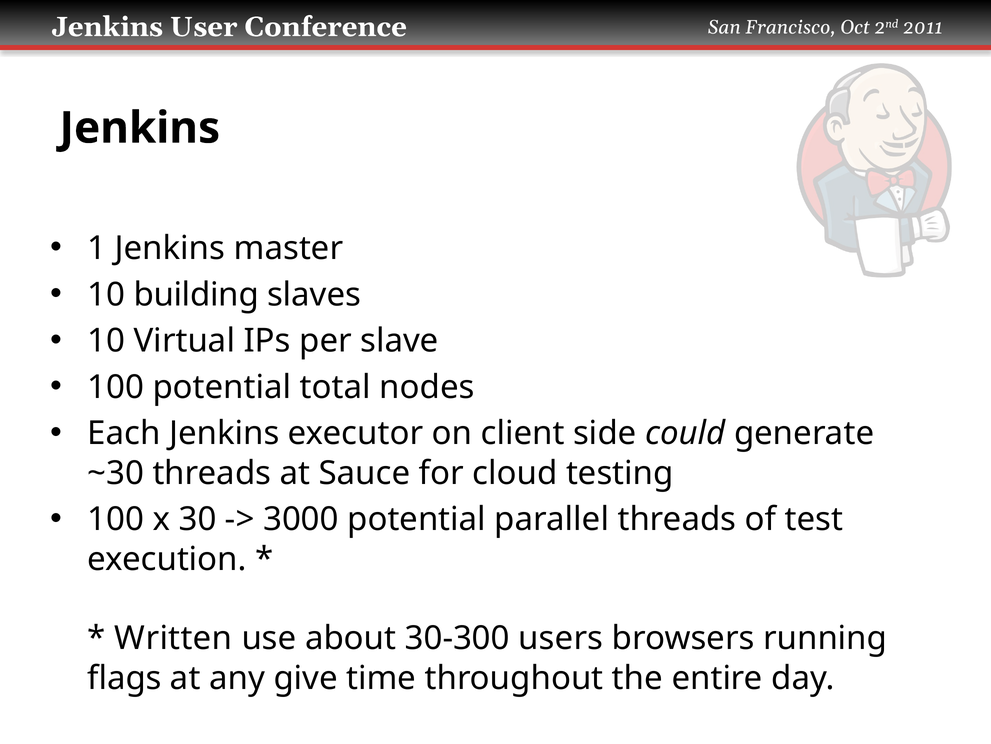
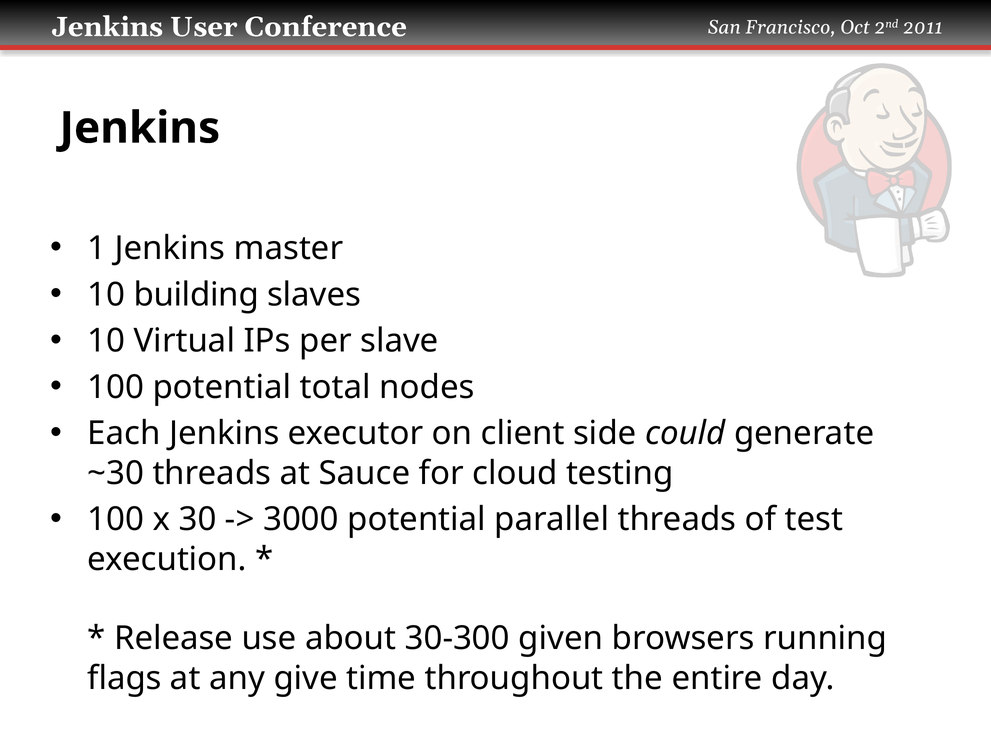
Written: Written -> Release (174, 638)
users: users -> given (561, 638)
